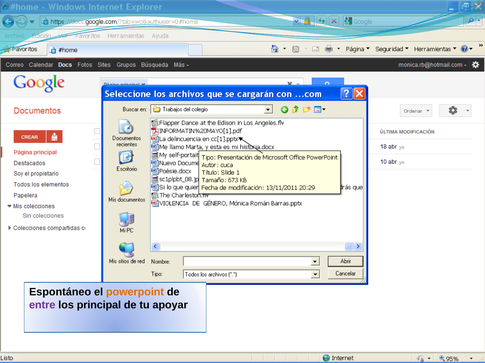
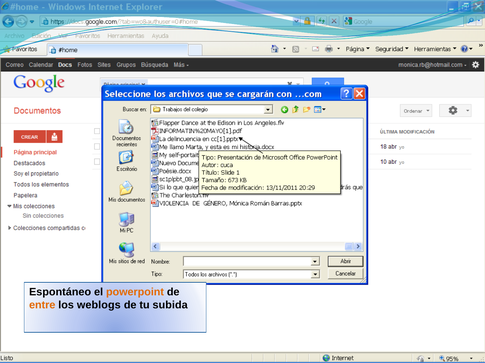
entre colour: purple -> orange (42, 305)
principal: principal -> weblogs (99, 305)
apoyar: apoyar -> subida (170, 305)
